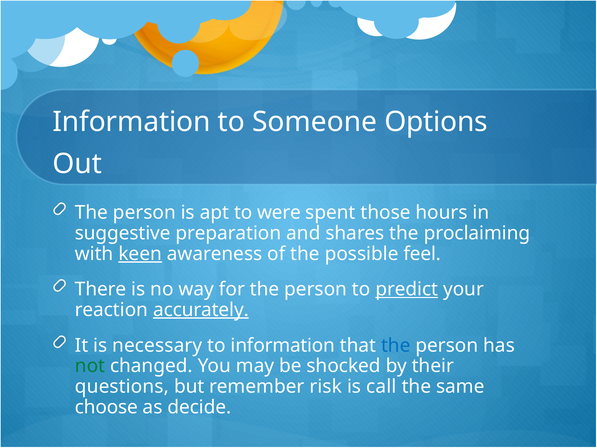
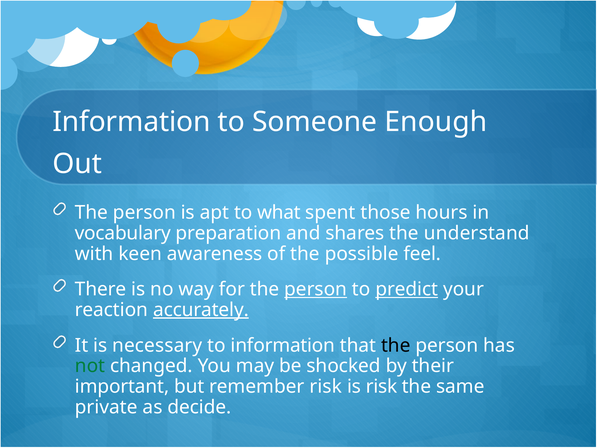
Options: Options -> Enough (436, 122)
were: were -> what (279, 212)
suggestive: suggestive -> vocabulary (123, 233)
proclaiming: proclaiming -> understand (477, 233)
keen underline: present -> none (140, 254)
person underline: none -> present (316, 289)
the colour: blue -> black (396, 345)
questions: questions -> important (122, 386)
is call: call -> risk (382, 386)
choose: choose -> private (106, 407)
